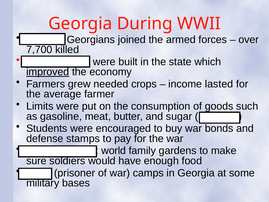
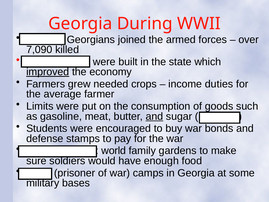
7,700: 7,700 -> 7,090 (39, 50)
lasted: lasted -> duties (219, 84)
and underline: none -> present (154, 116)
